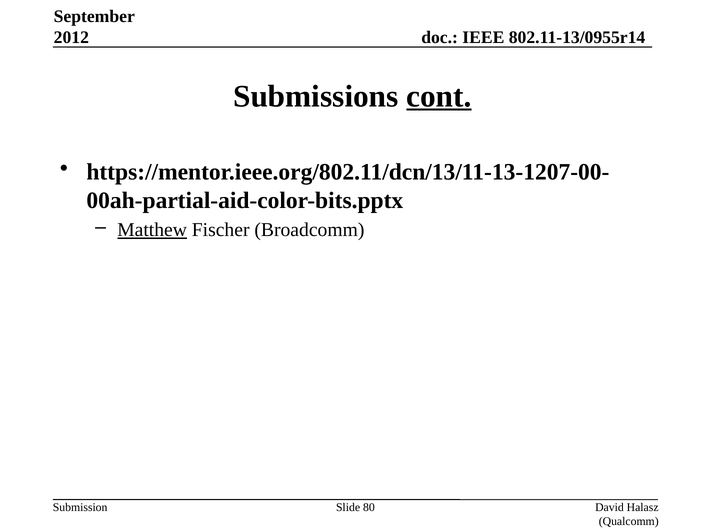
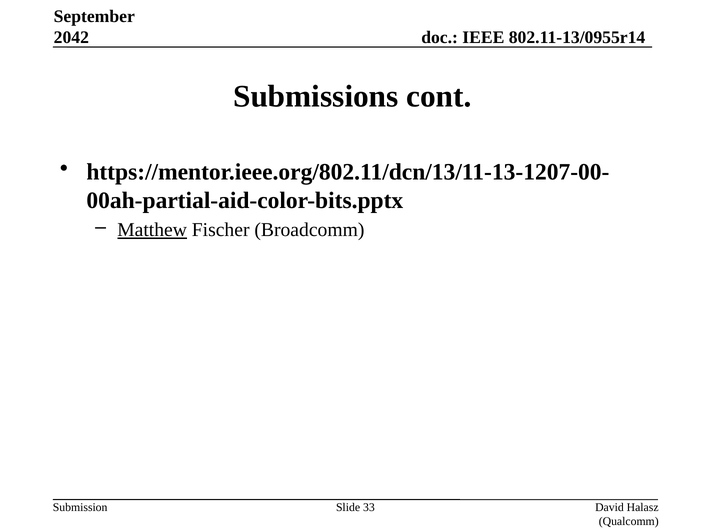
2012: 2012 -> 2042 (71, 38)
cont underline: present -> none (439, 96)
80: 80 -> 33 (369, 507)
